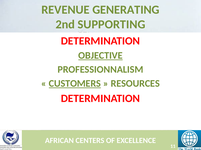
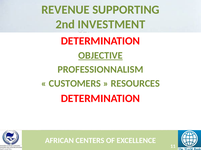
GENERATING: GENERATING -> SUPPORTING (126, 10)
SUPPORTING: SUPPORTING -> INVESTMENT (111, 25)
CUSTOMERS underline: present -> none (75, 84)
